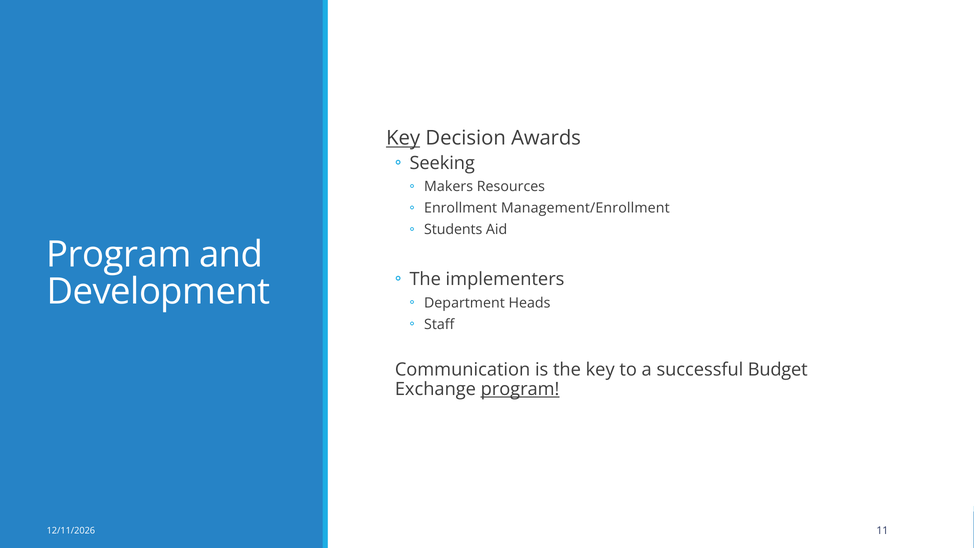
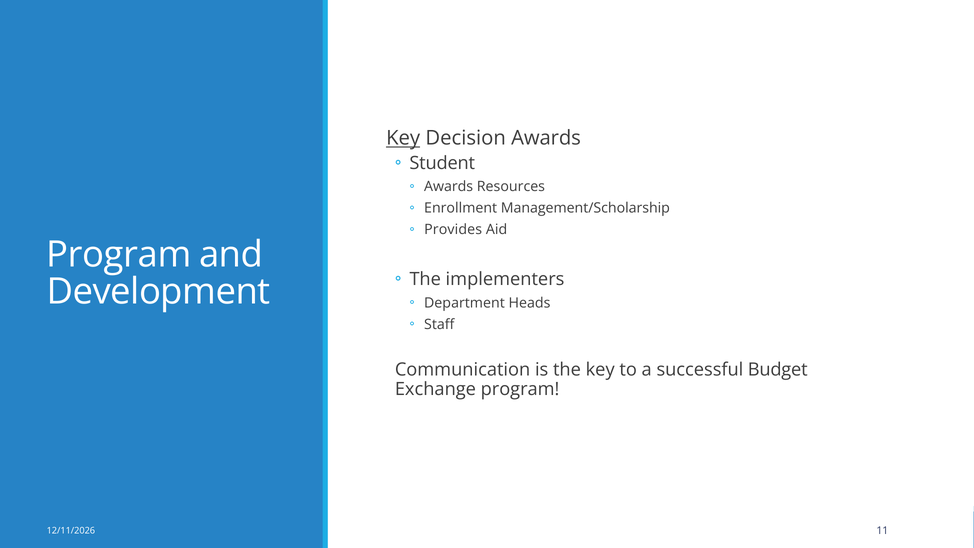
Seeking: Seeking -> Student (442, 163)
Makers: Makers -> Awards (449, 187)
Management/Enrollment: Management/Enrollment -> Management/Scholarship (585, 208)
Students: Students -> Provides (453, 230)
program underline: present -> none (520, 389)
